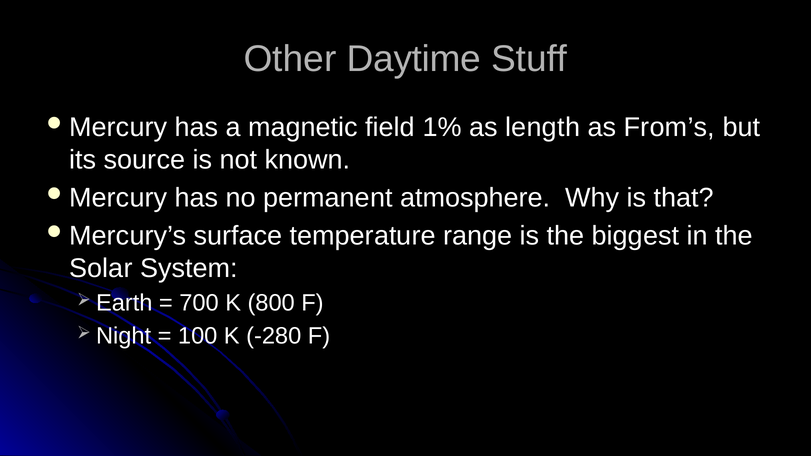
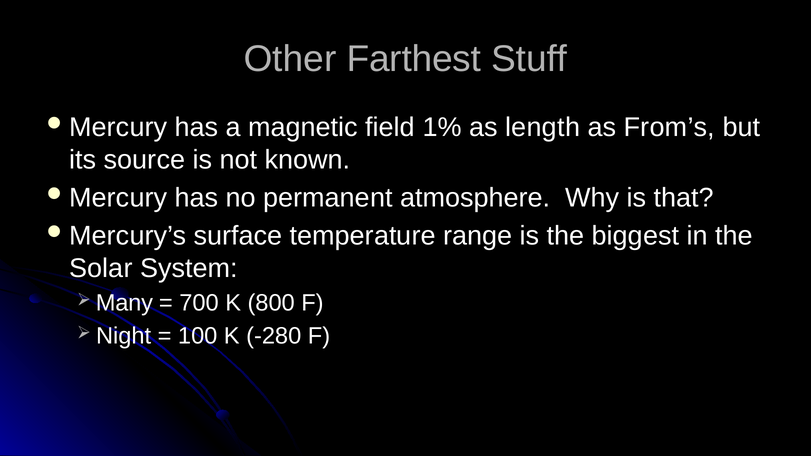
Daytime: Daytime -> Farthest (414, 59)
Earth: Earth -> Many (124, 303)
